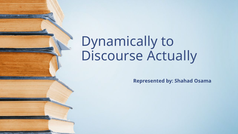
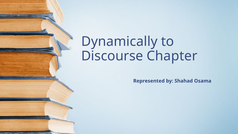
Actually: Actually -> Chapter (172, 56)
